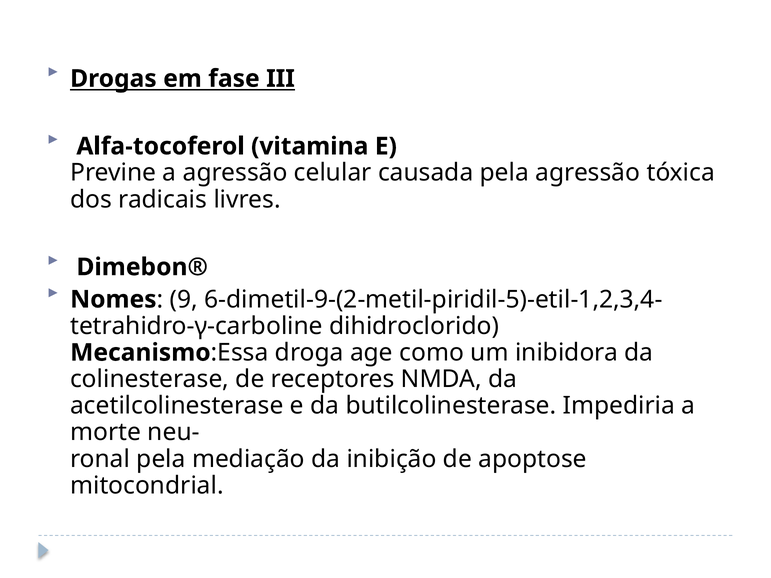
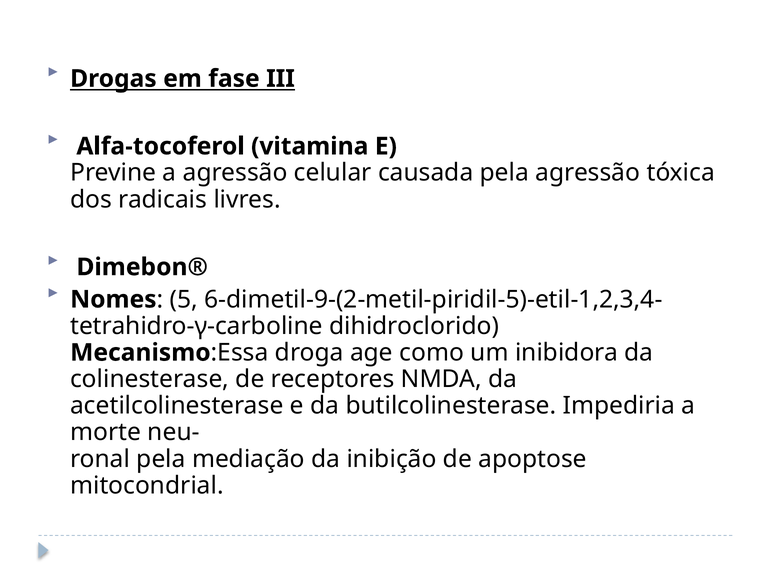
9: 9 -> 5 (184, 300)
